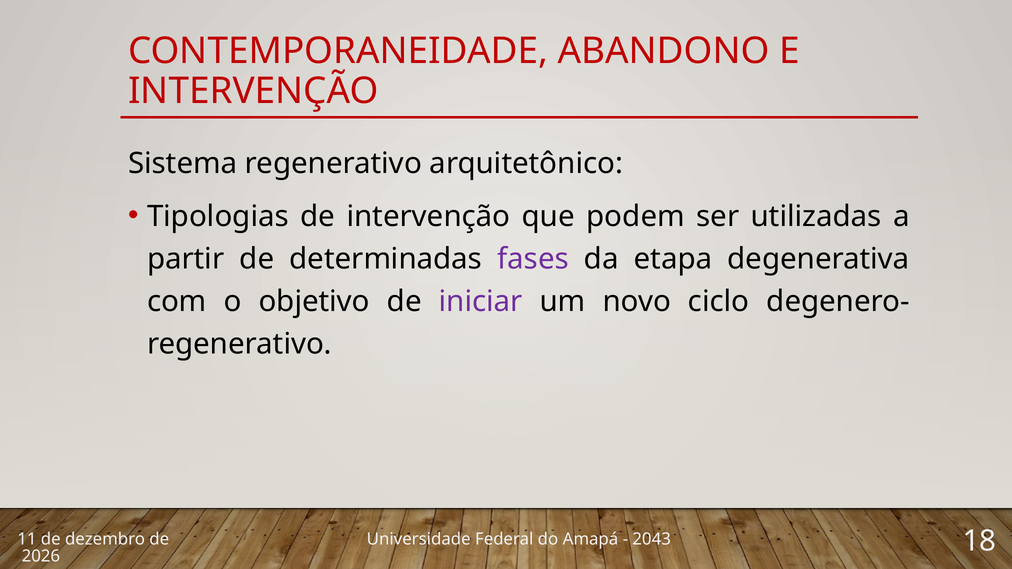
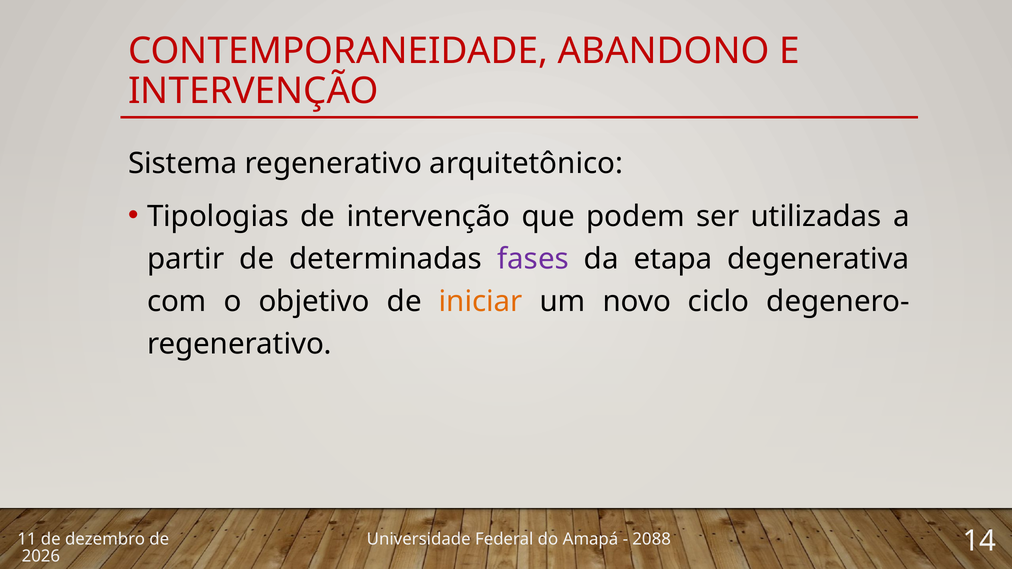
iniciar colour: purple -> orange (481, 302)
2043: 2043 -> 2088 (652, 540)
18: 18 -> 14 (979, 541)
